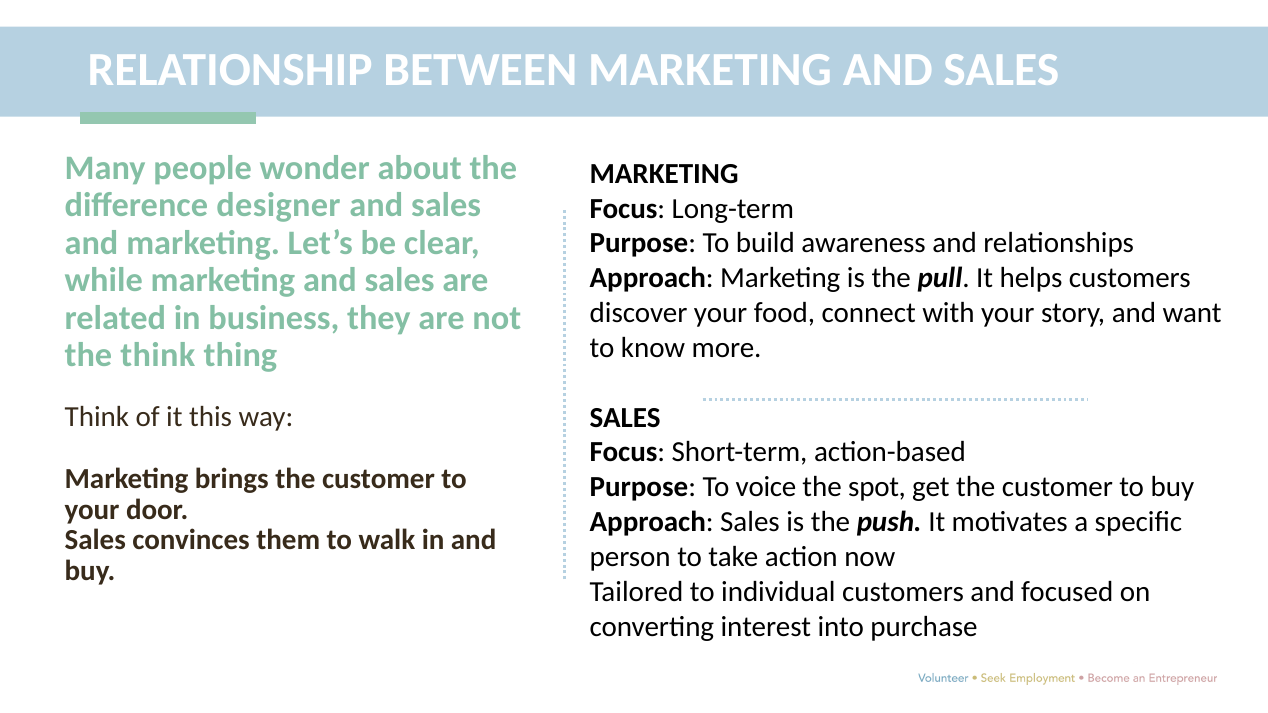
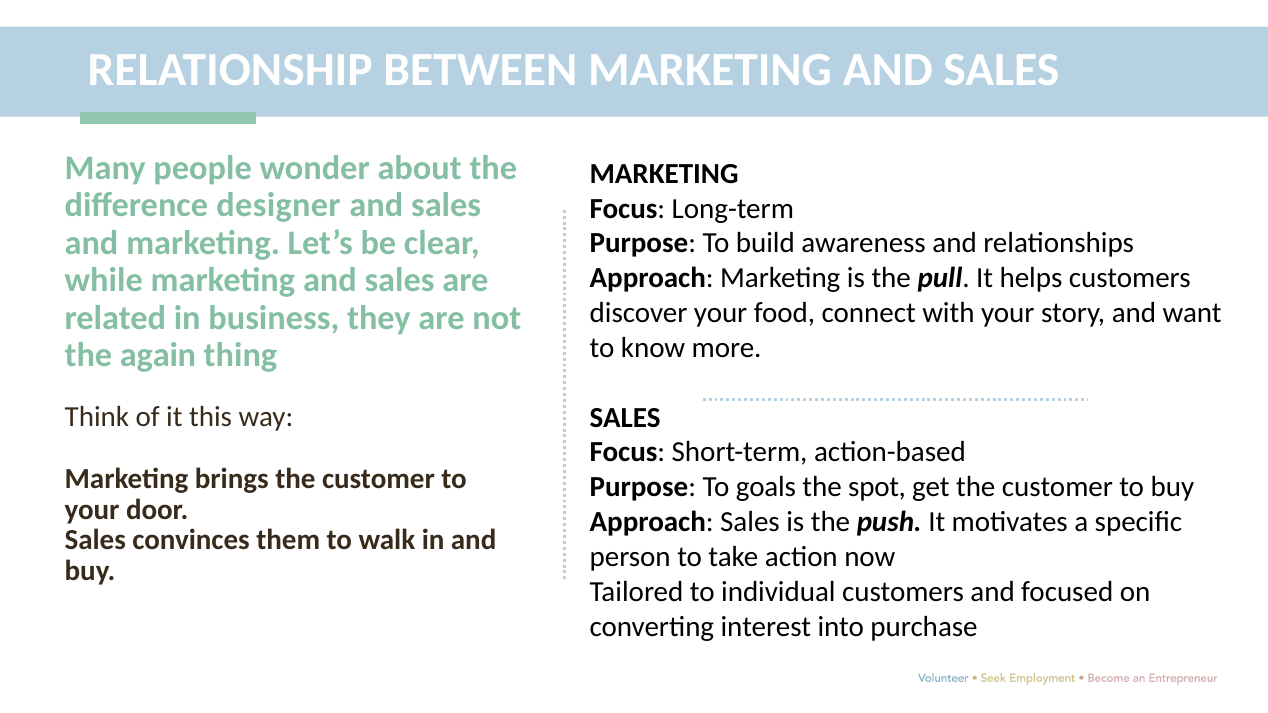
the think: think -> again (158, 356)
voice: voice -> goals (766, 487)
